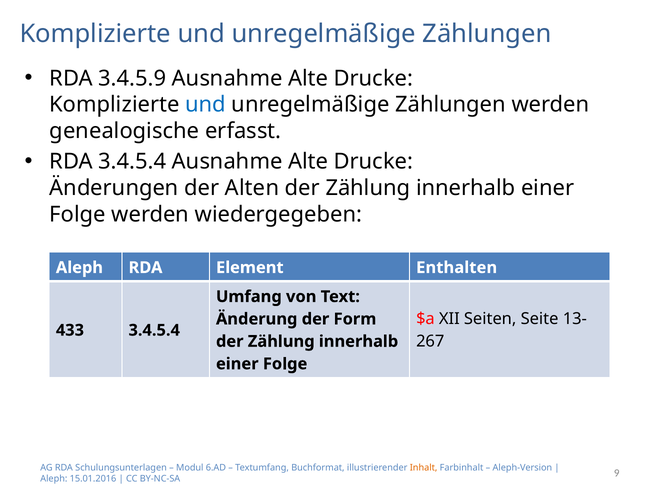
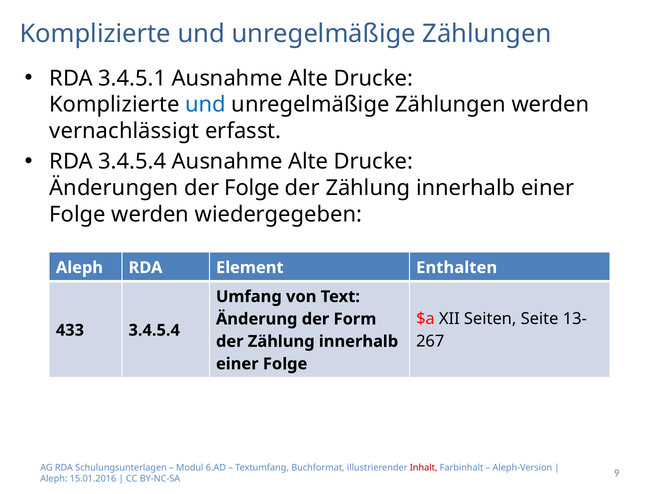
3.4.5.9: 3.4.5.9 -> 3.4.5.1 (132, 78)
genealogische: genealogische -> vernachlässigt (124, 131)
der Alten: Alten -> Folge (252, 188)
Inhalt colour: orange -> red (424, 468)
